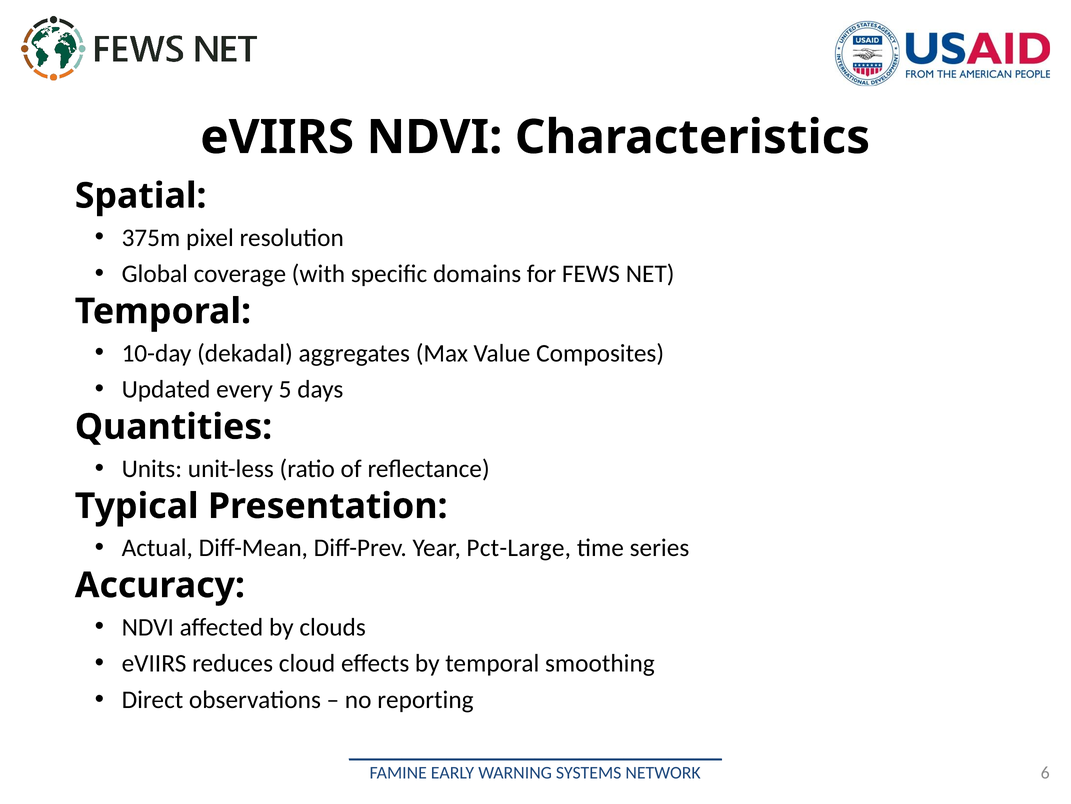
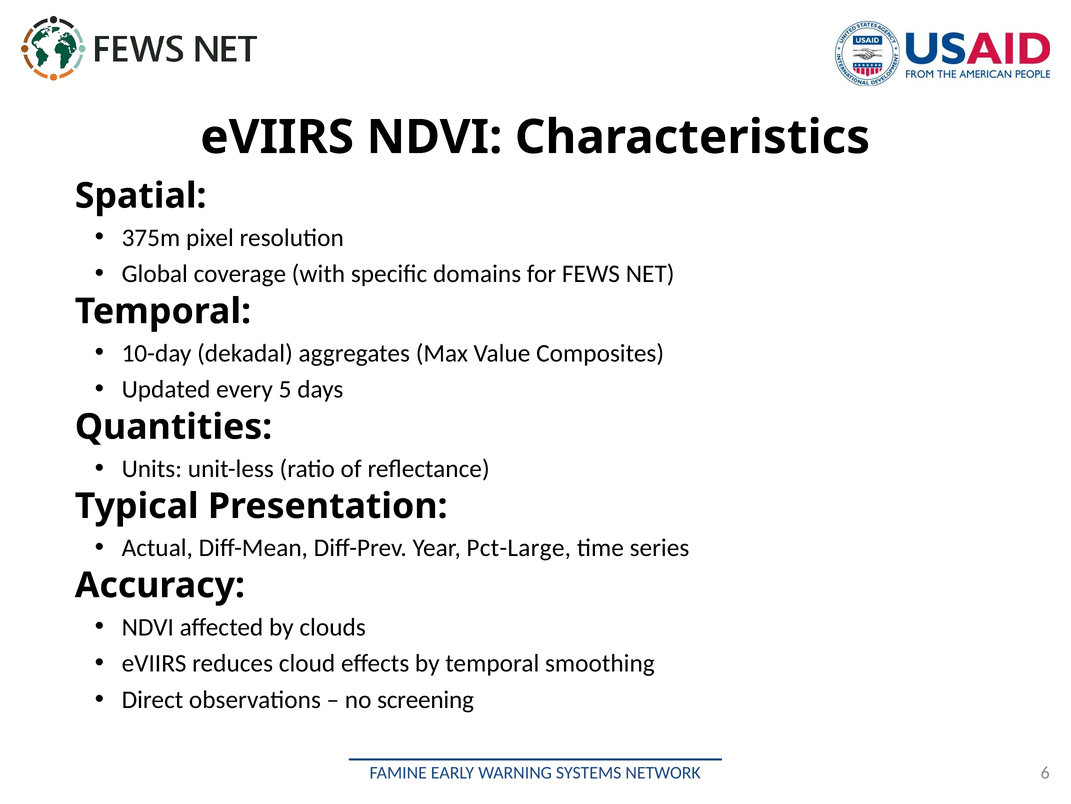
reporting: reporting -> screening (426, 699)
